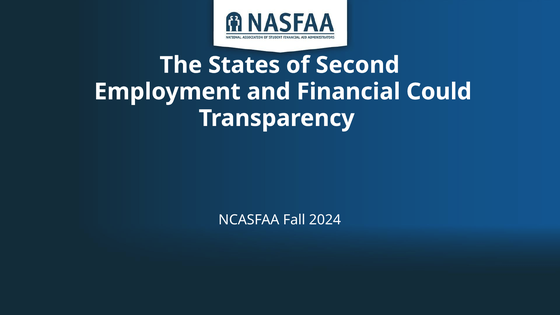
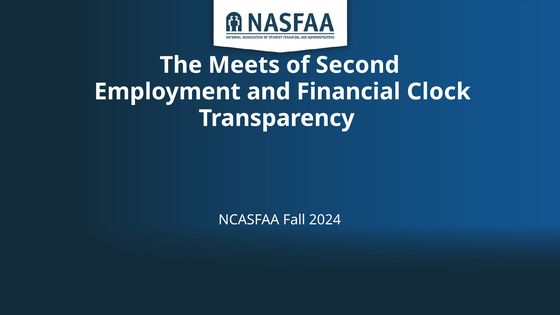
States: States -> Meets (244, 65)
Could: Could -> Clock (439, 92)
